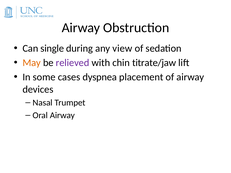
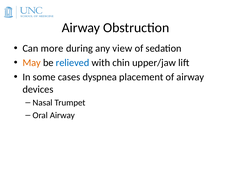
single: single -> more (52, 48)
relieved colour: purple -> blue (73, 63)
titrate/jaw: titrate/jaw -> upper/jaw (154, 63)
